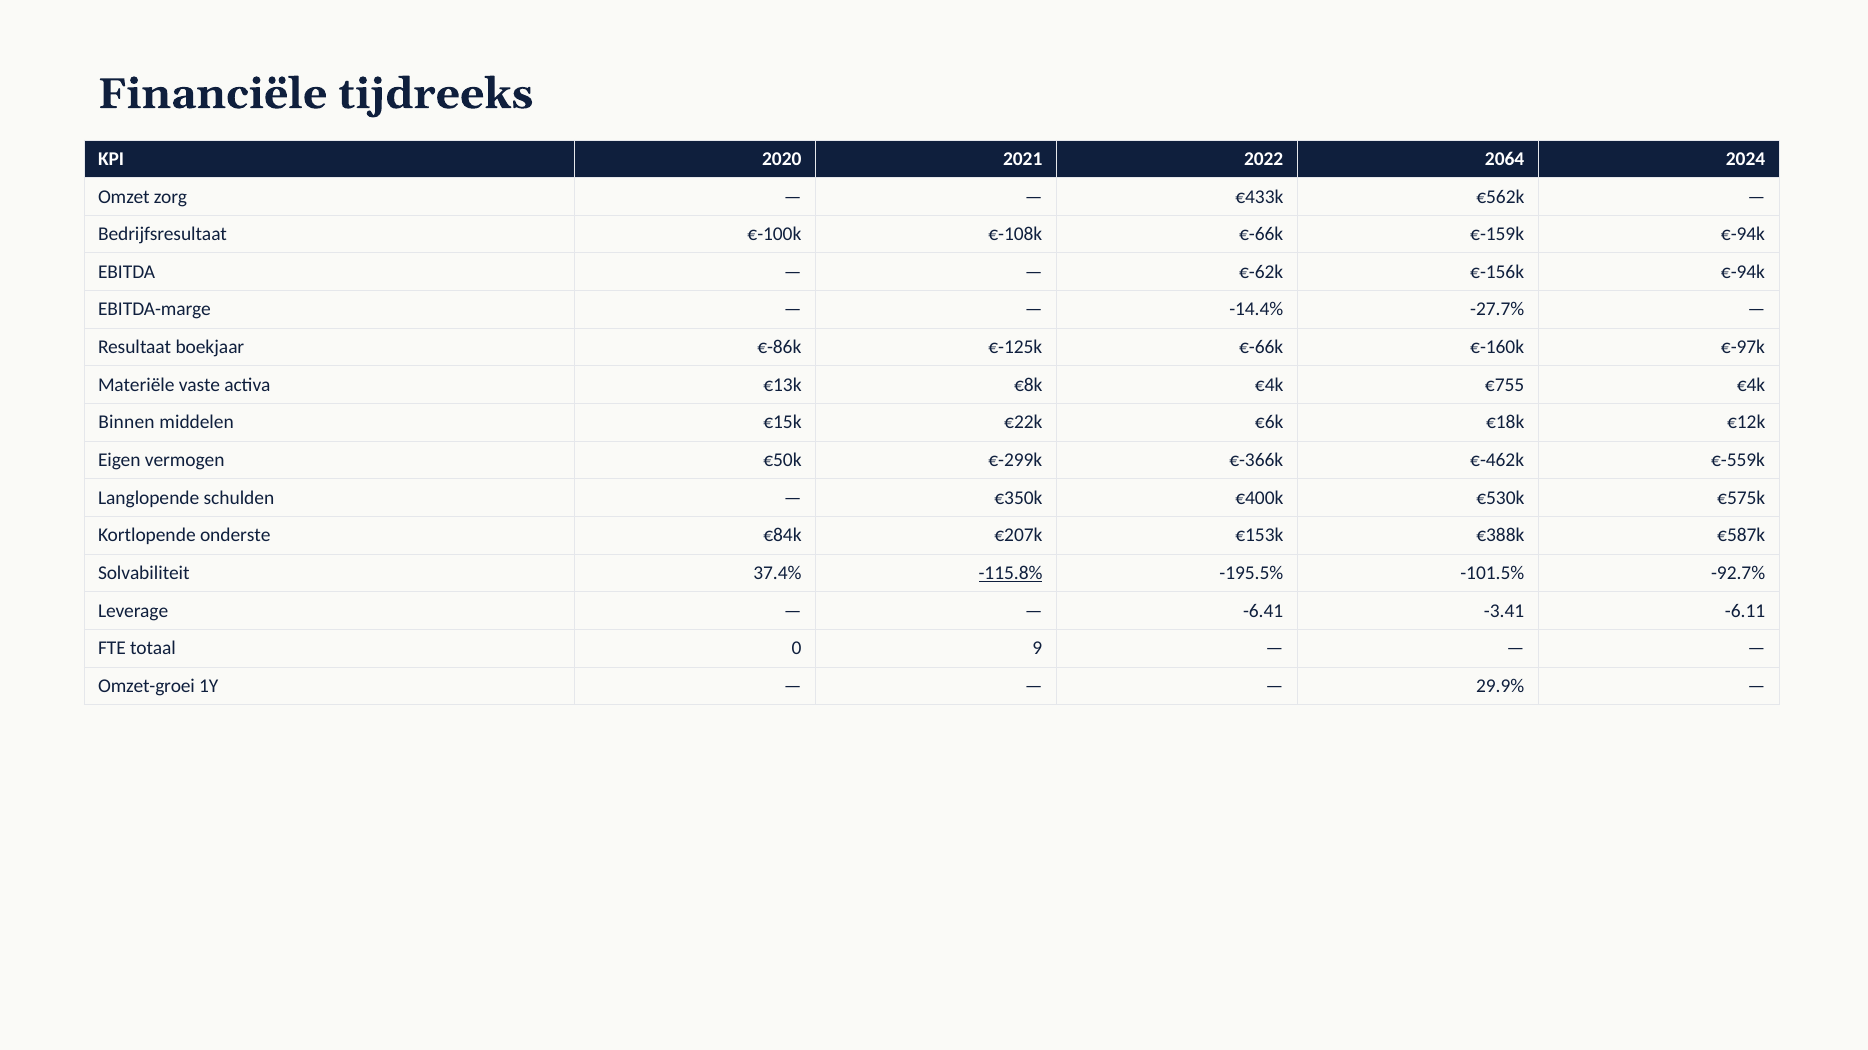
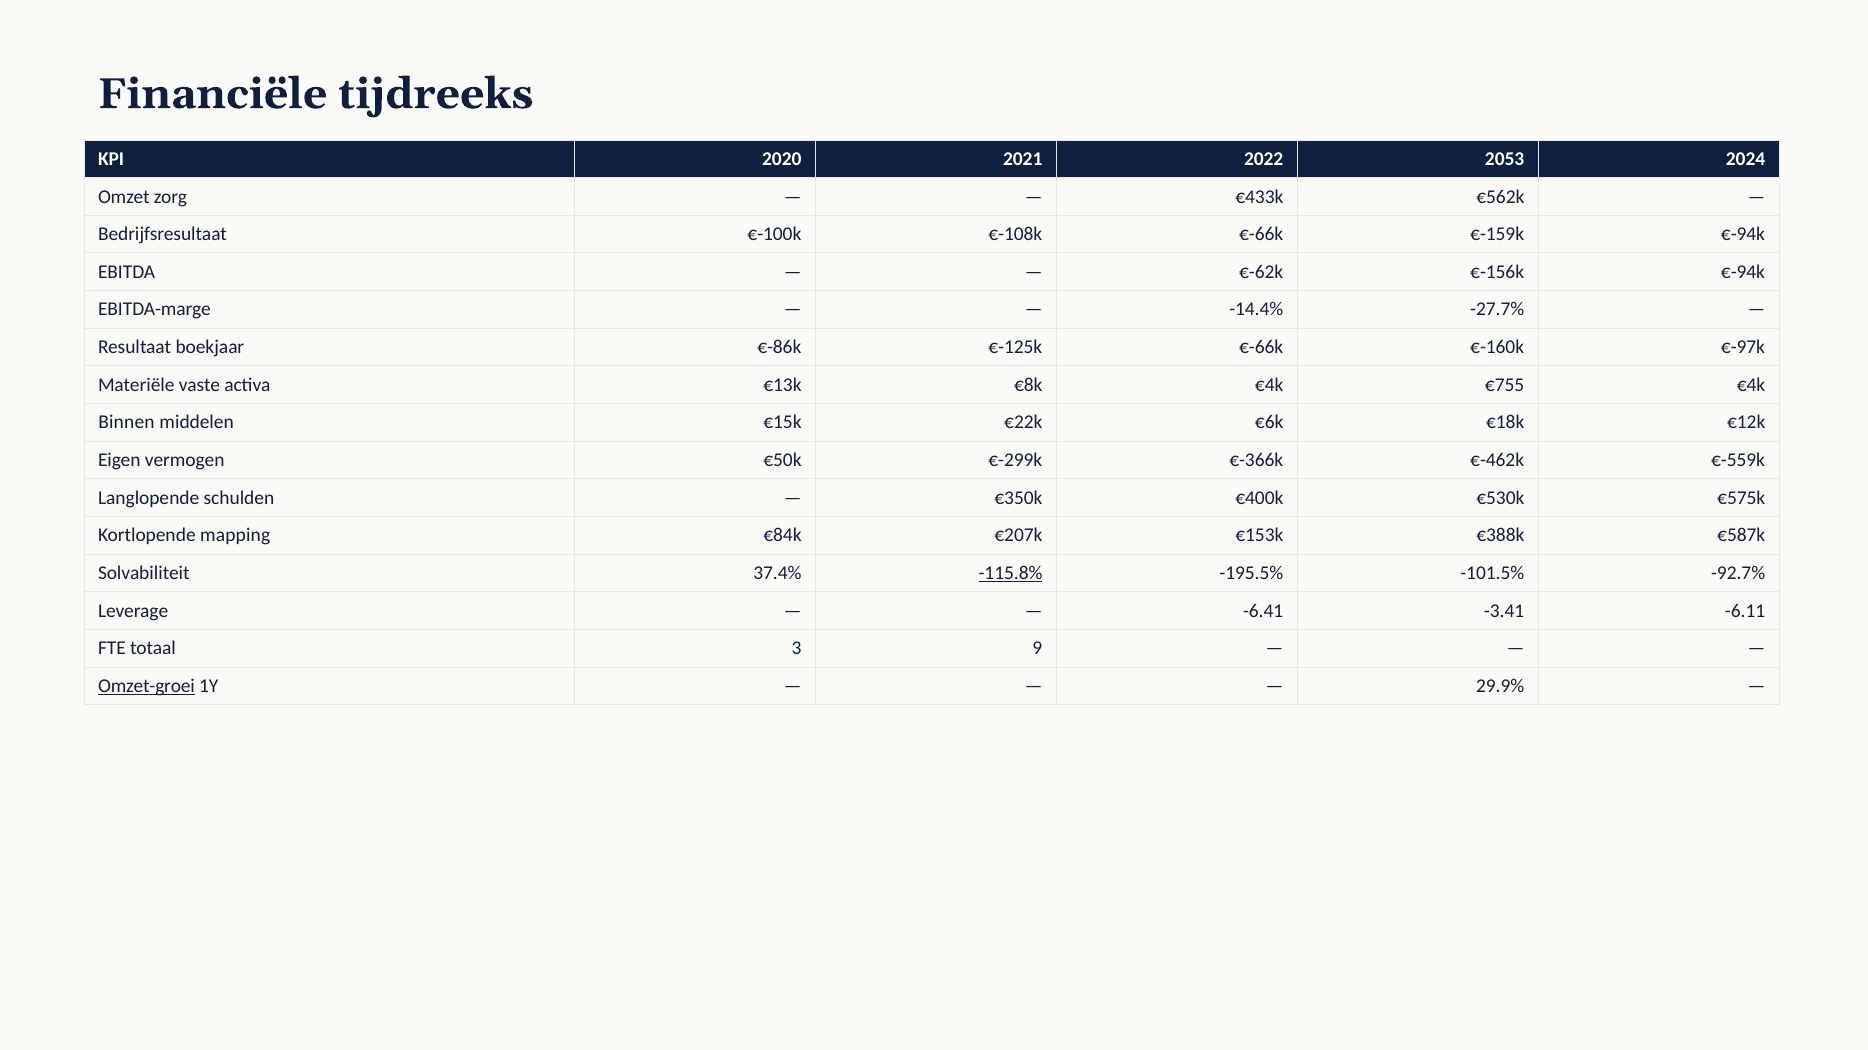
2064: 2064 -> 2053 (1505, 159)
onderste: onderste -> mapping (235, 536)
0: 0 -> 3 (796, 649)
Omzet-groei underline: none -> present (146, 687)
